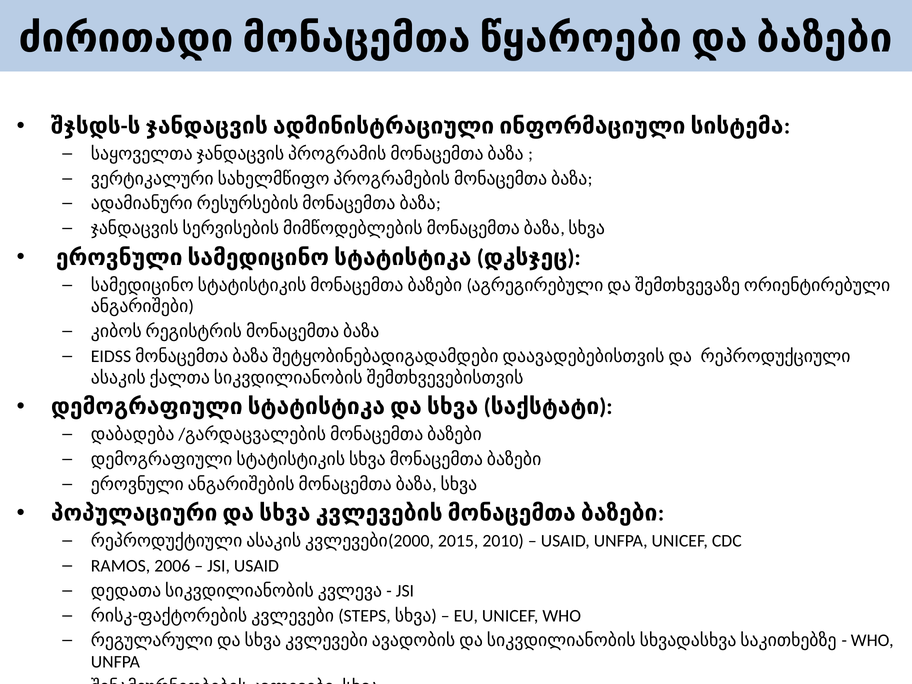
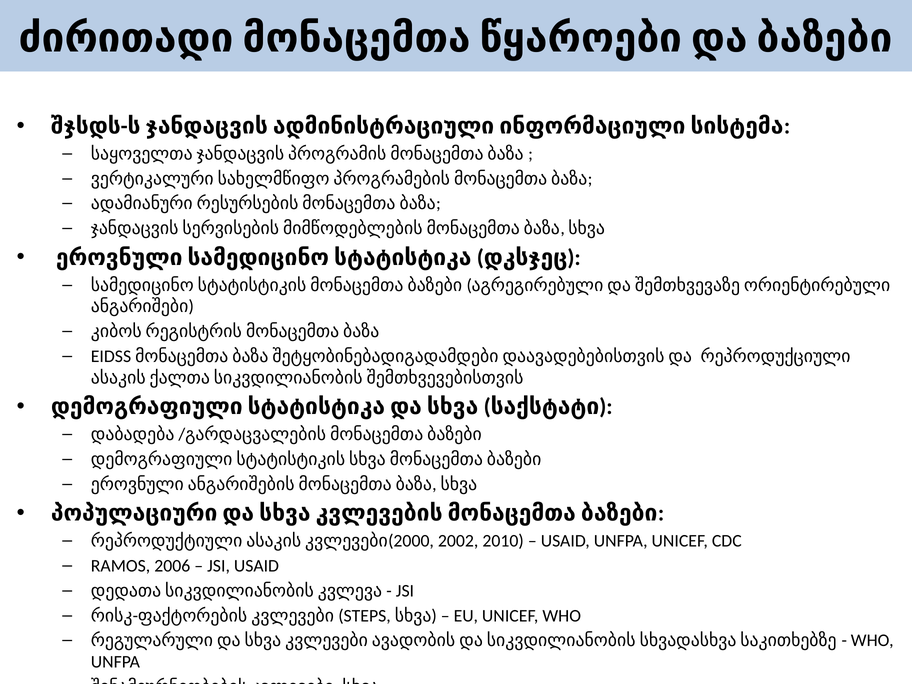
2015: 2015 -> 2002 (458, 541)
